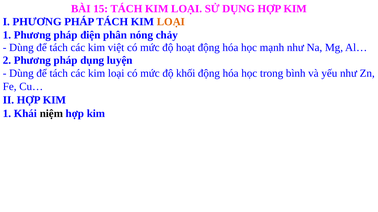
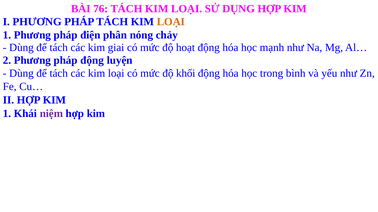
15: 15 -> 76 (101, 9)
việt: việt -> giai (116, 48)
pháp dụng: dụng -> động (92, 61)
niệm colour: black -> purple (51, 114)
